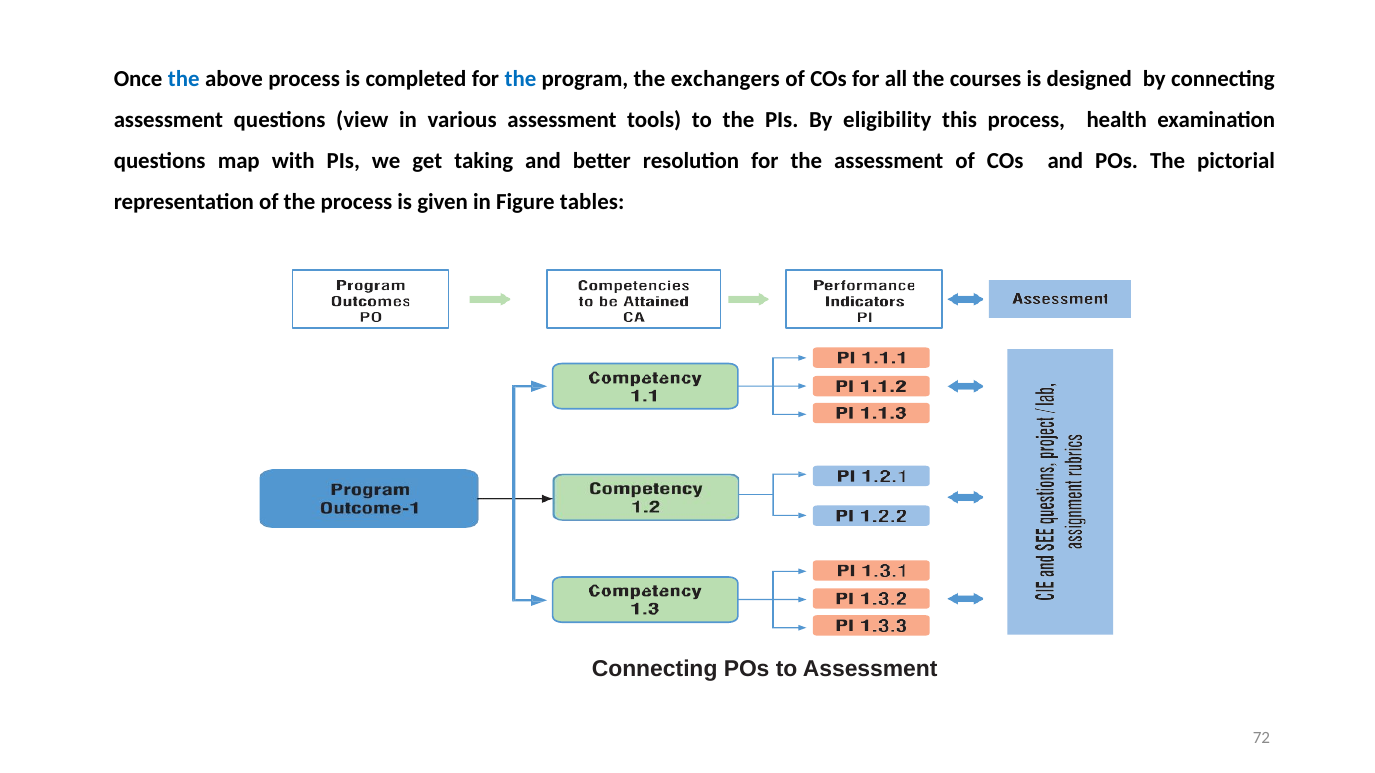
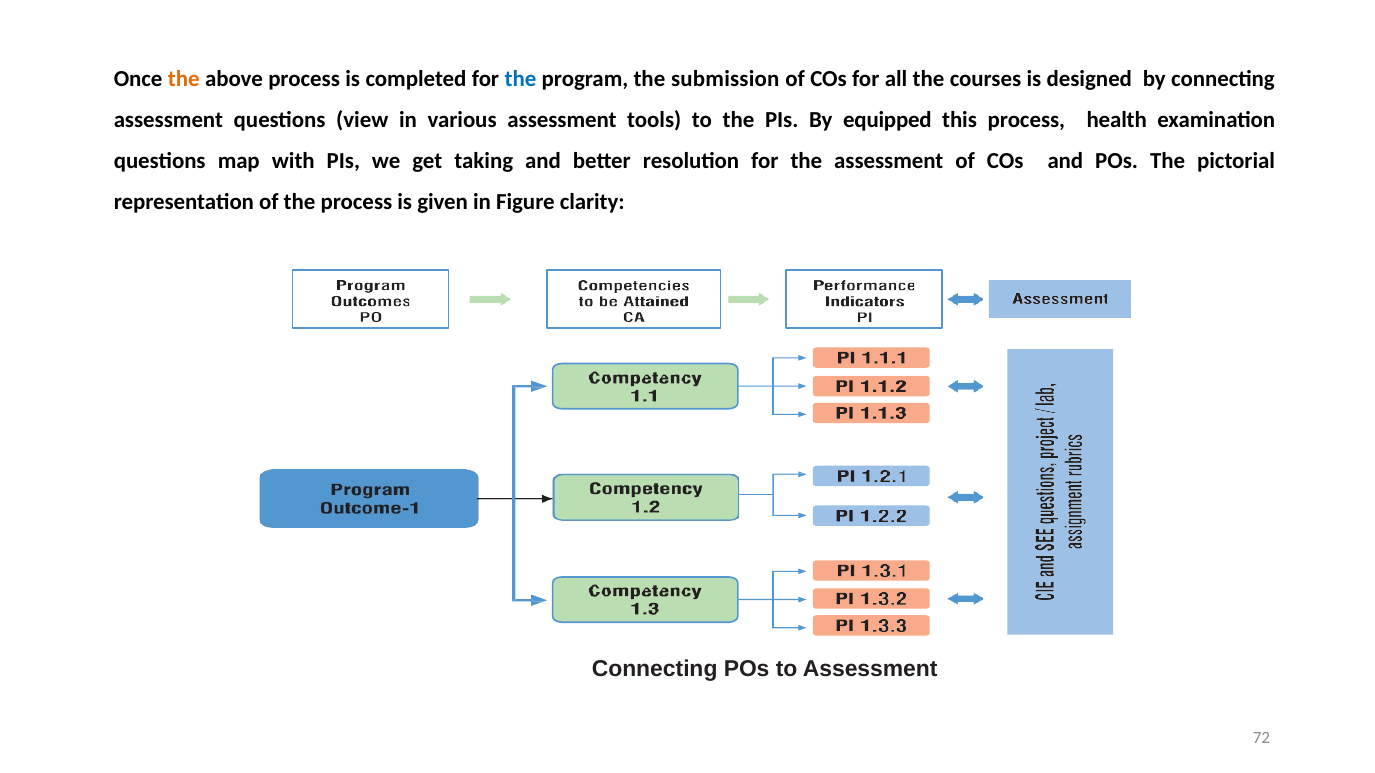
the colour: blue -> orange (184, 79)
exchangers: exchangers -> submission (725, 79)
eligibility: eligibility -> equipped (887, 120)
tables: tables -> clarity (592, 202)
